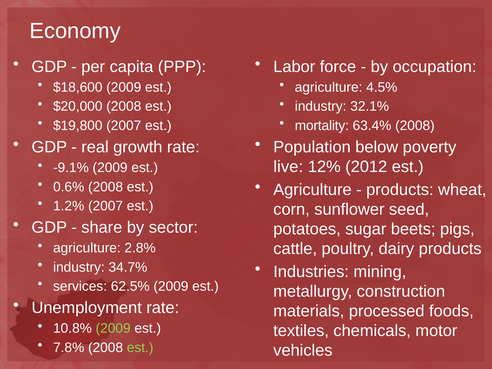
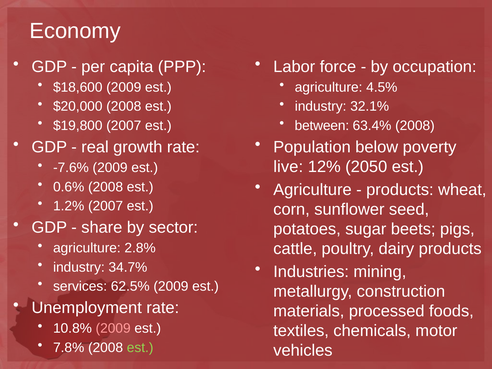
mortality: mortality -> between (322, 126)
2012: 2012 -> 2050 (366, 167)
-9.1%: -9.1% -> -7.6% (71, 168)
2009 colour: light green -> pink (113, 328)
